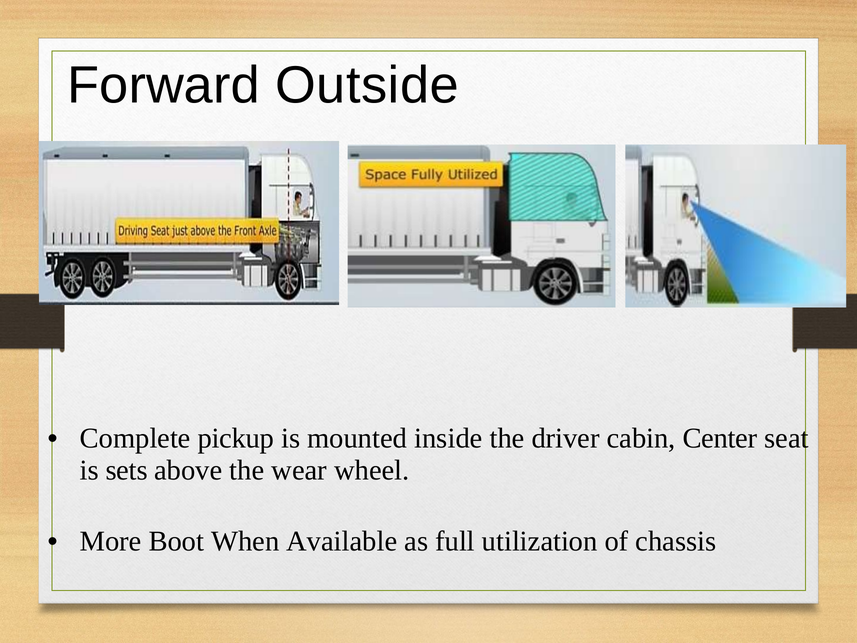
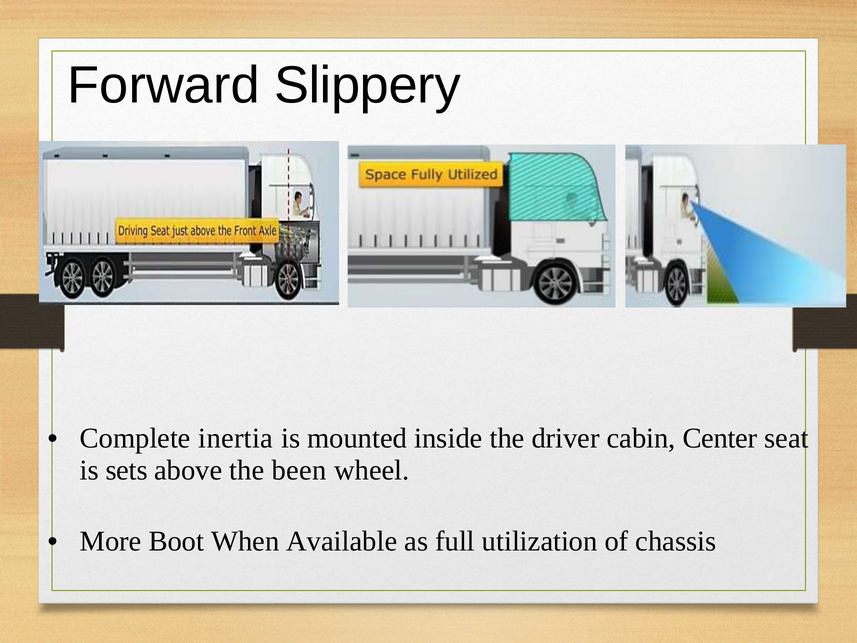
Outside: Outside -> Slippery (367, 86)
pickup: pickup -> inertia (236, 438)
wear: wear -> been (299, 470)
